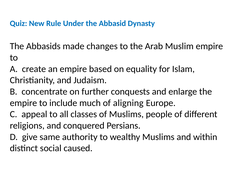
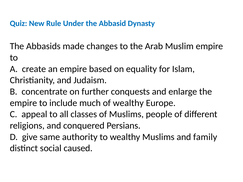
of aligning: aligning -> wealthy (128, 103)
within: within -> family (205, 137)
